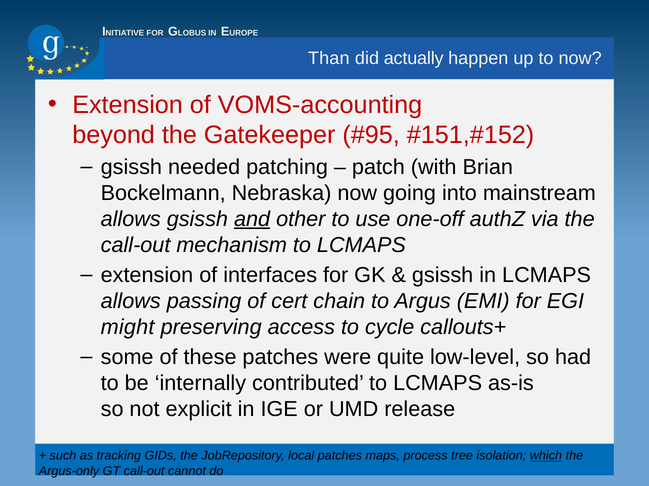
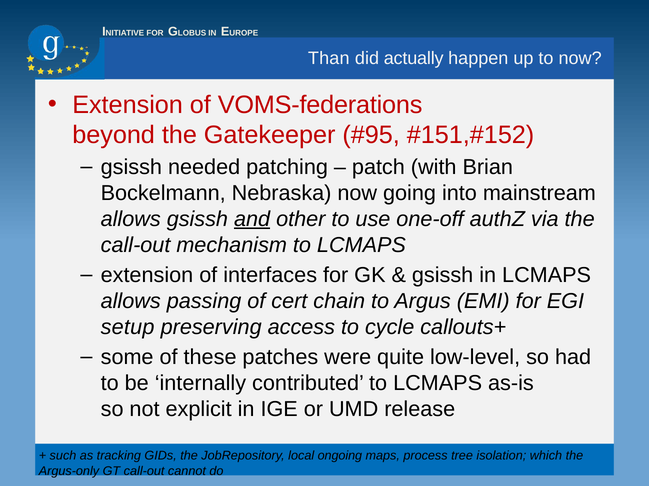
VOMS-accounting: VOMS-accounting -> VOMS-federations (320, 105)
might: might -> setup (128, 327)
local patches: patches -> ongoing (340, 456)
which underline: present -> none (546, 456)
